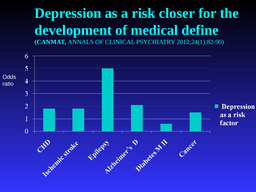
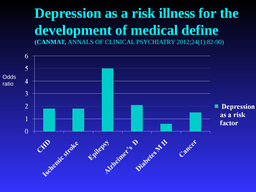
closer: closer -> illness (177, 13)
